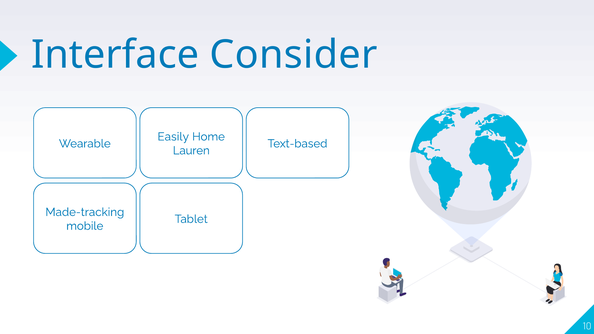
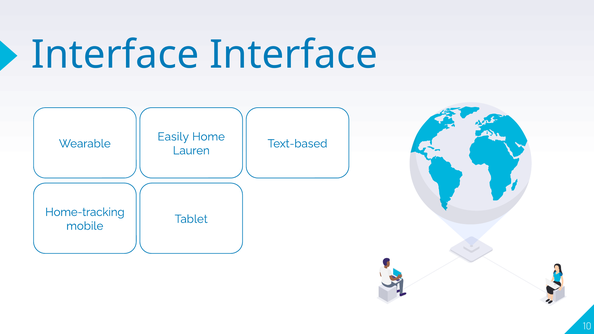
Interface Consider: Consider -> Interface (294, 55)
Made-tracking: Made-tracking -> Home-tracking (85, 212)
